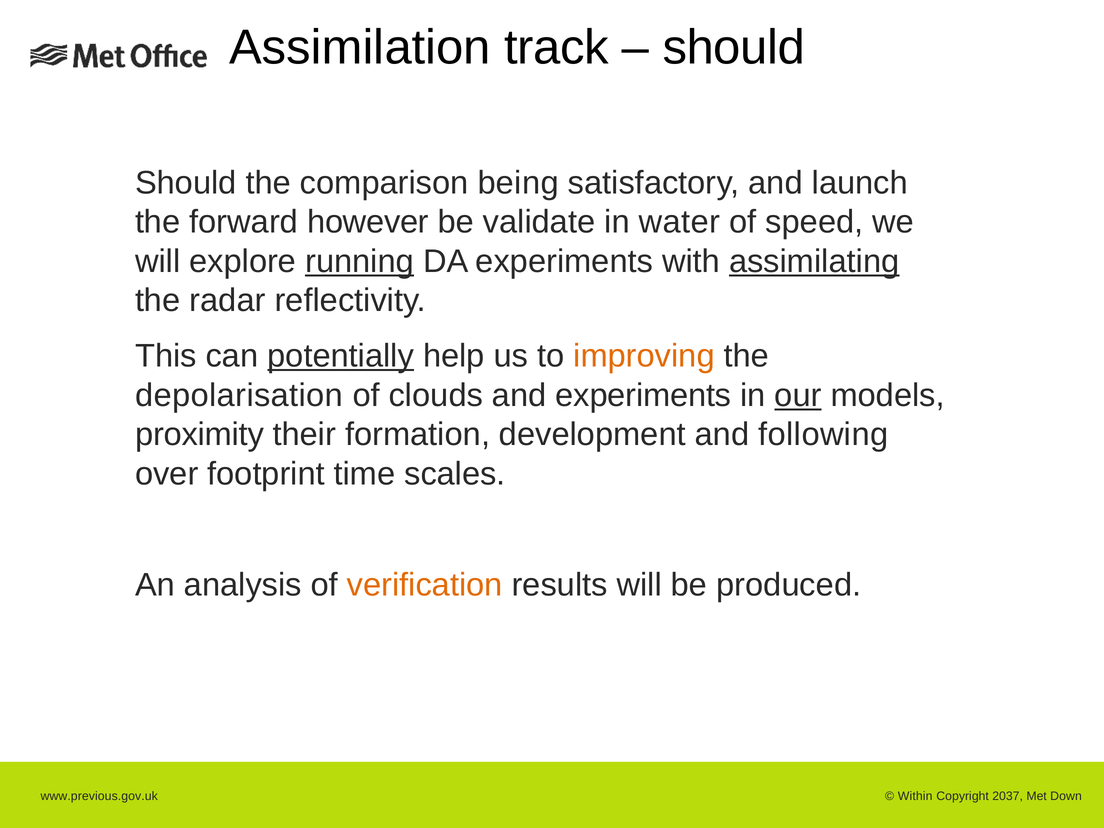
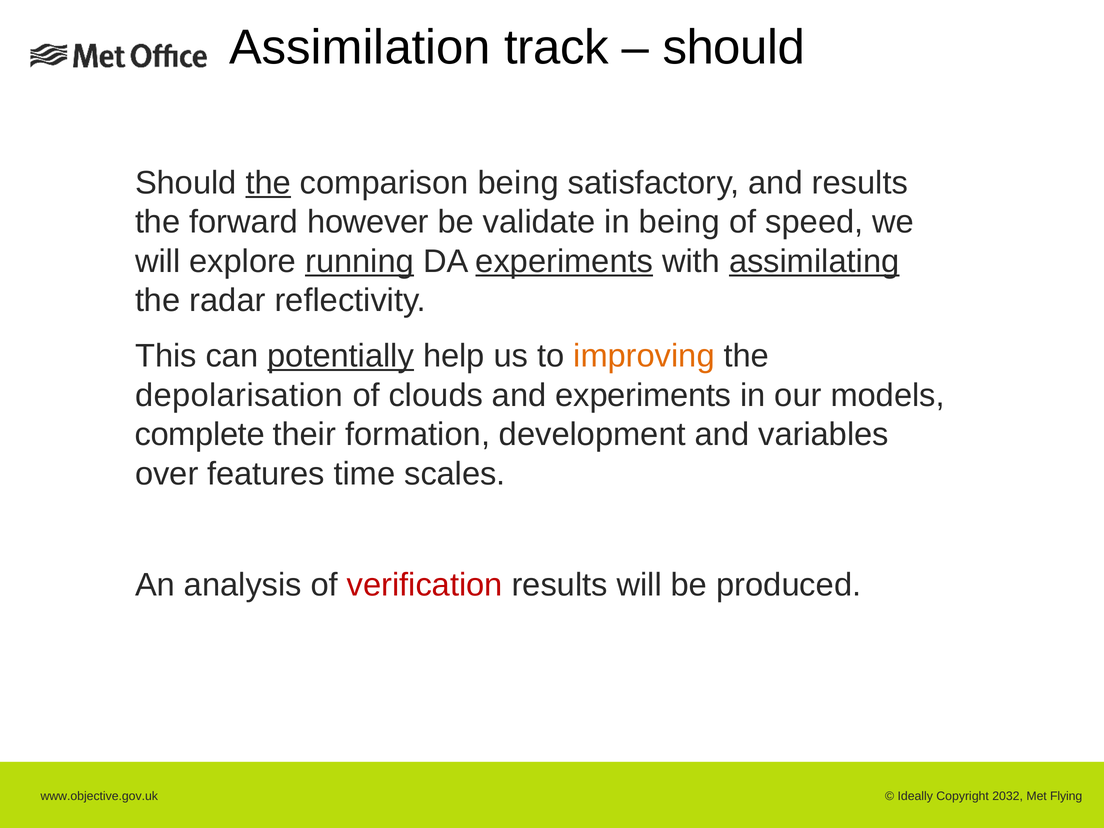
the underline: none -> present (268, 183)
and launch: launch -> results (860, 183)
in water: water -> being (679, 222)
experiments underline: none -> present (564, 261)
our underline: present -> none (798, 395)
proximity: proximity -> complete (200, 435)
following: following -> variables (824, 435)
footprint: footprint -> features (266, 474)
verification colour: orange -> red (425, 585)
www.previous.gov.uk: www.previous.gov.uk -> www.objective.gov.uk (99, 796)
Within: Within -> Ideally (915, 796)
2037: 2037 -> 2032 (1008, 796)
Down: Down -> Flying (1066, 796)
